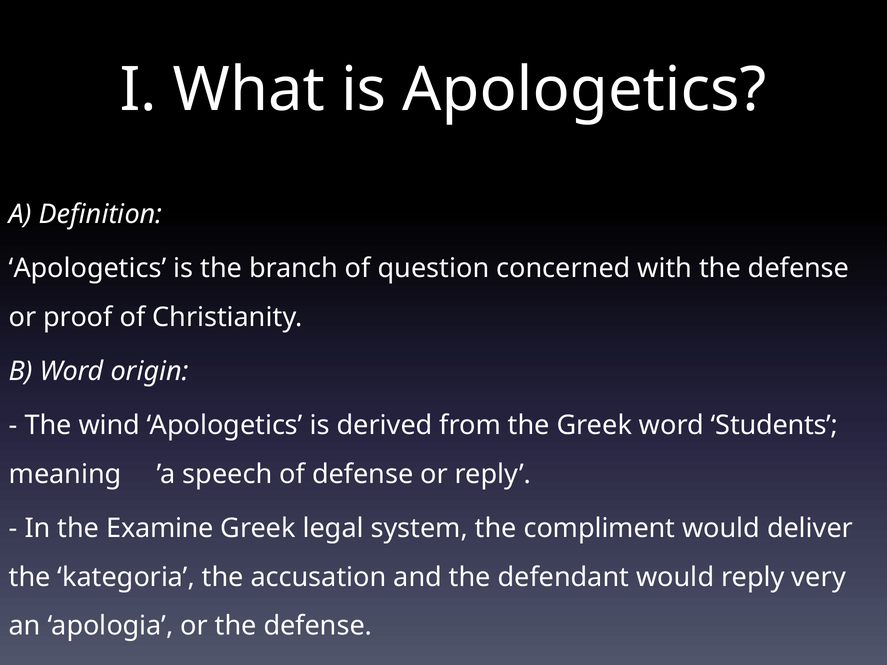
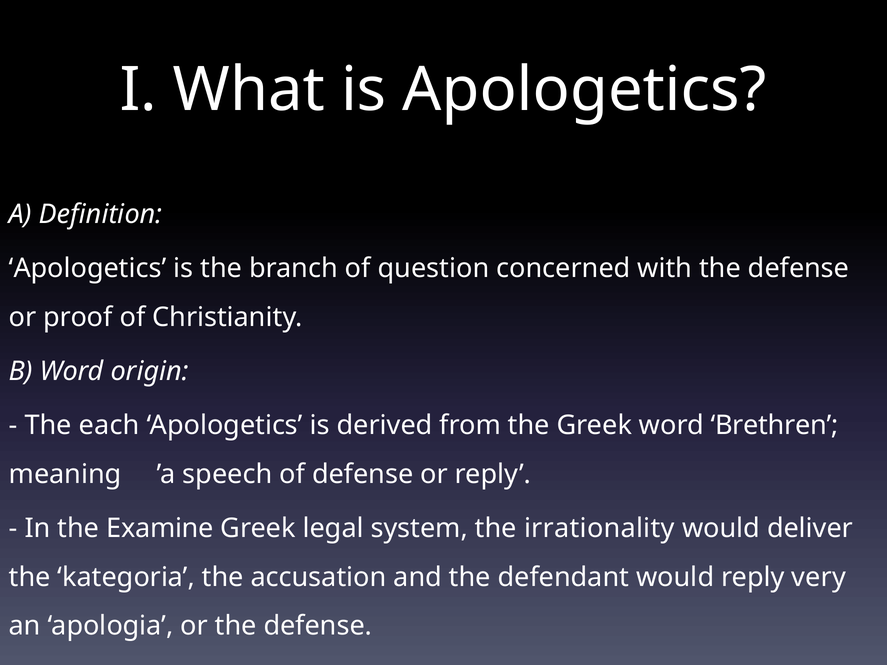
wind: wind -> each (109, 426)
Students: Students -> Brethren (775, 426)
compliment: compliment -> irrationality (599, 529)
